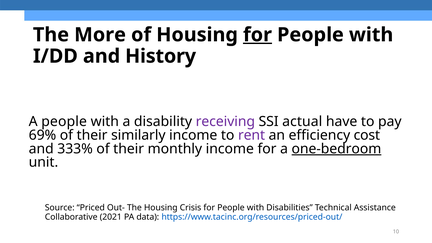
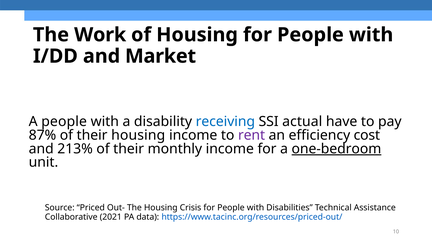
More: More -> Work (100, 35)
for underline: present -> none (257, 35)
History: History -> Market (161, 56)
receiving colour: purple -> blue (225, 122)
69%: 69% -> 87% (42, 135)
their similarly: similarly -> housing (138, 135)
333%: 333% -> 213% (75, 149)
